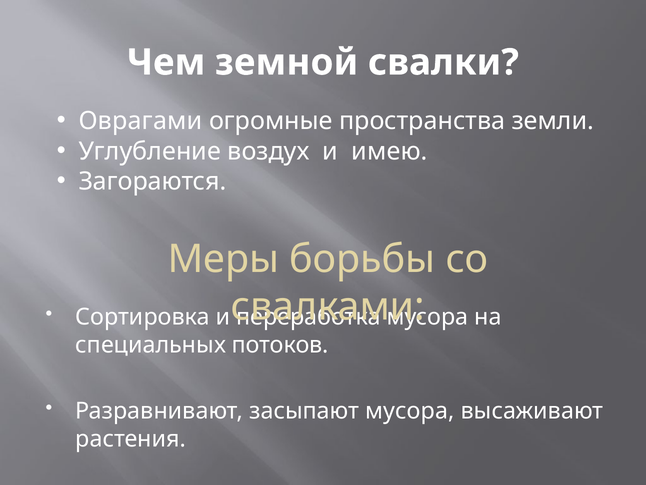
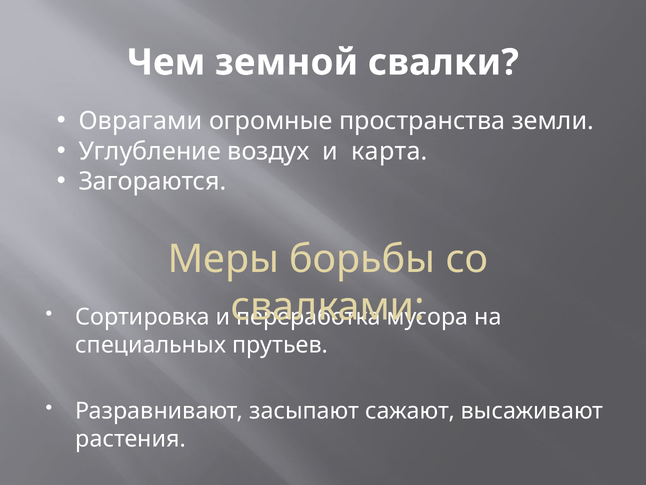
имею: имею -> карта (389, 151)
потоков: потоков -> прутьев (280, 345)
засыпают мусора: мусора -> сажают (410, 411)
